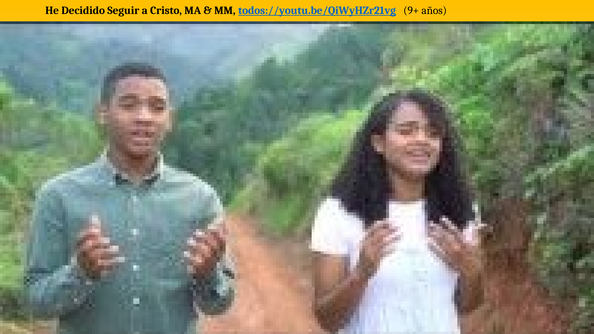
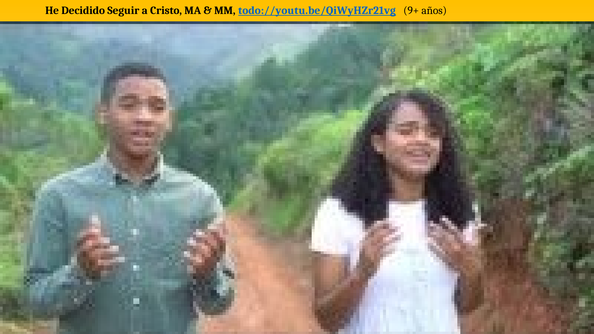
todos://youtu.be/QiWyHZr21vg: todos://youtu.be/QiWyHZr21vg -> todo://youtu.be/QiWyHZr21vg (317, 11)
